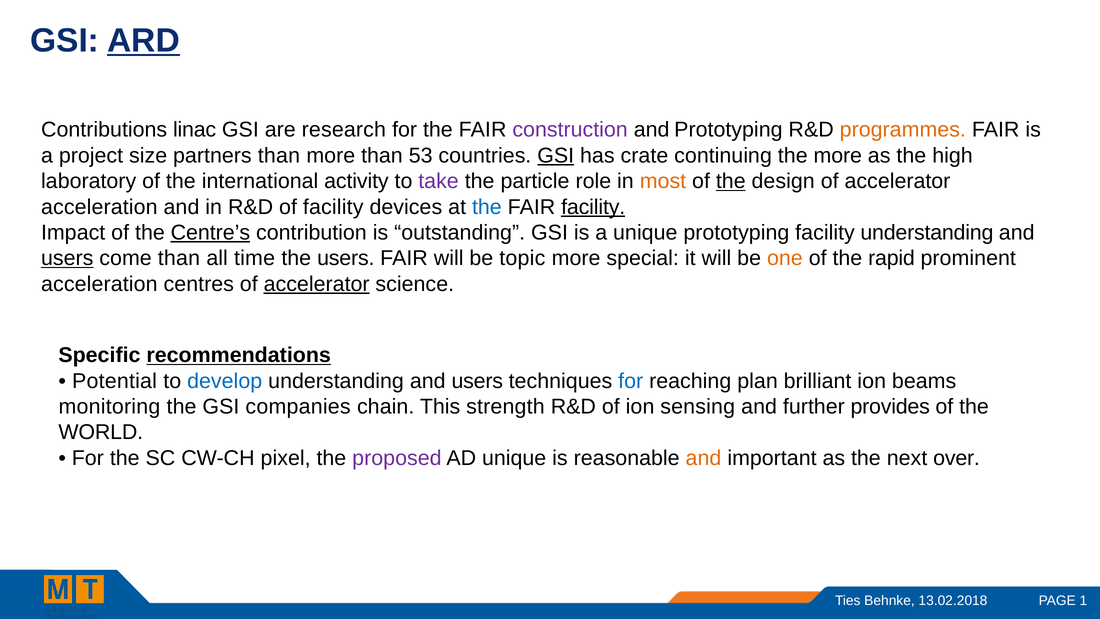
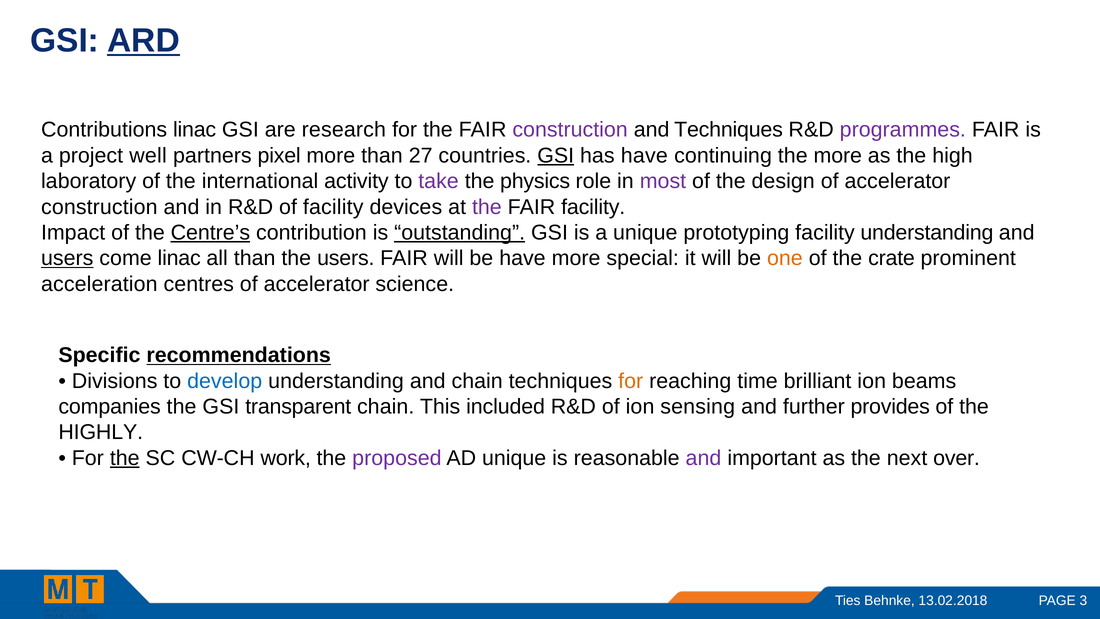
and Prototyping: Prototyping -> Techniques (729, 130)
programmes colour: orange -> purple (903, 130)
size: size -> well (148, 156)
partners than: than -> pixel (279, 156)
53: 53 -> 27 (421, 156)
has crate: crate -> have (644, 156)
particle: particle -> physics (535, 181)
most colour: orange -> purple (663, 181)
the underline: present -> none (731, 181)
acceleration: acceleration -> construction (99, 207)
the colour: blue -> purple (487, 207)
facility underline: present -> none (593, 207)
outstanding underline: none -> present (460, 233)
come than: than -> linac (179, 258)
all time: time -> than (255, 258)
be topic: topic -> have (522, 258)
rapid: rapid -> crate (892, 258)
accelerator underline: present -> none (317, 284)
Potential: Potential -> Divisions (115, 381)
users: users -> chain (477, 381)
for colour: blue -> orange (631, 381)
plan: plan -> time (758, 381)
monitoring: monitoring -> companies (110, 406)
companies: companies -> transparent (298, 406)
strength: strength -> included (506, 406)
WORLD: WORLD -> HIGHLY (101, 432)
the underline: none -> present (125, 458)
pixel: pixel -> work (286, 458)
and colour: orange -> purple (703, 458)
1: 1 -> 3 (1083, 600)
